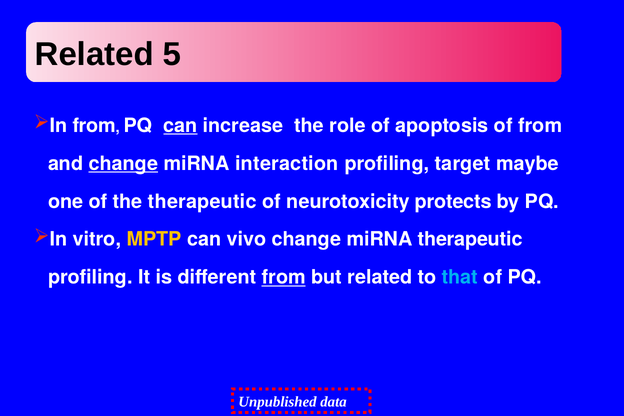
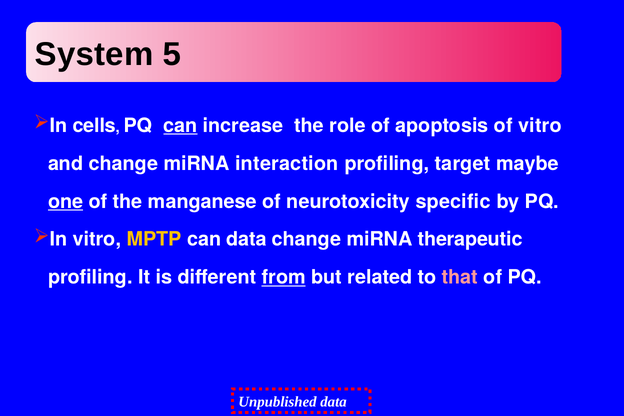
Related: Related -> System (94, 55)
In from: from -> cells (94, 126)
of from: from -> vitro (540, 126)
change underline: present -> none (123, 164)
one underline: none -> present (66, 202)
the therapeutic: therapeutic -> manganese (202, 202)
protects: protects -> specific (453, 202)
can vivo: vivo -> data (246, 240)
that colour: light blue -> pink (460, 278)
